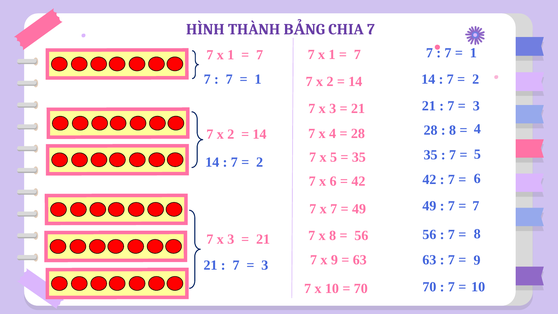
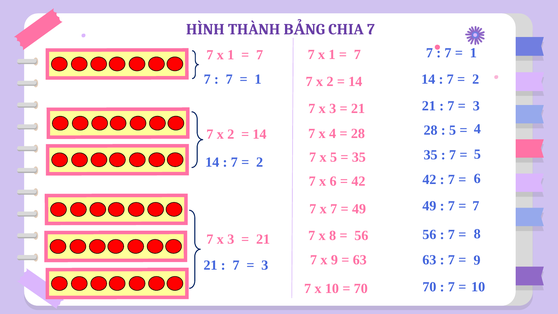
8: 8 -> 5 (453, 130)
